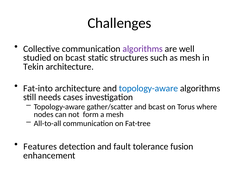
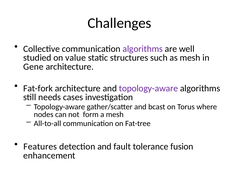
on bcast: bcast -> value (76, 58)
Tekin: Tekin -> Gene (33, 67)
Fat-into: Fat-into -> Fat-fork (38, 88)
topology-aware colour: blue -> purple (148, 88)
